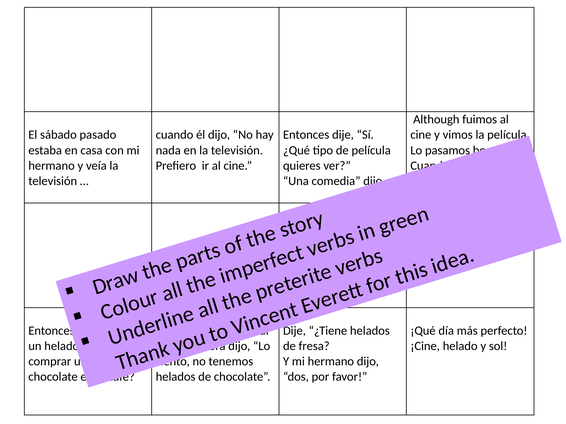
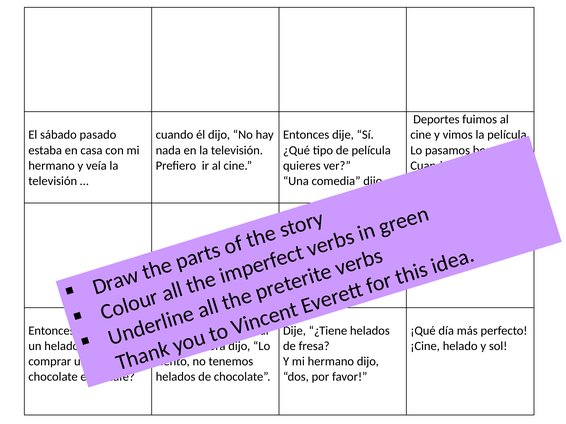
Although: Although -> Deportes (436, 120)
